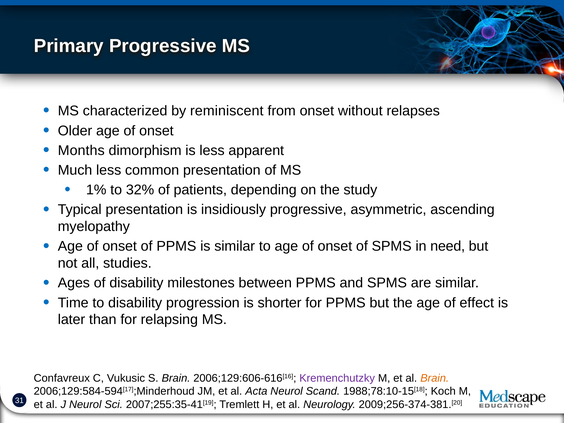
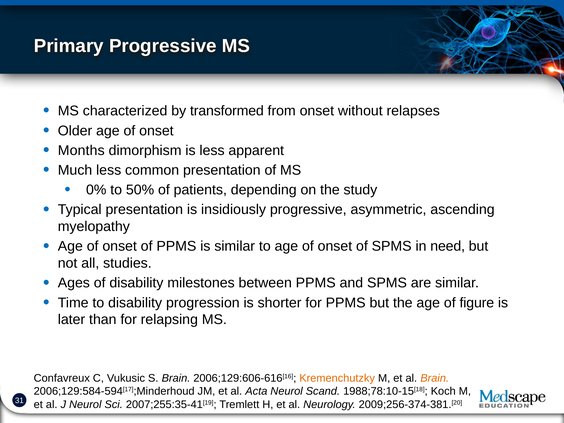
reminiscent: reminiscent -> transformed (227, 111)
1%: 1% -> 0% (96, 190)
32%: 32% -> 50% (140, 190)
effect: effect -> figure (477, 303)
Kremenchutzky colour: purple -> orange (337, 378)
